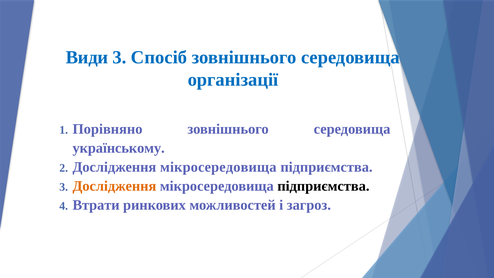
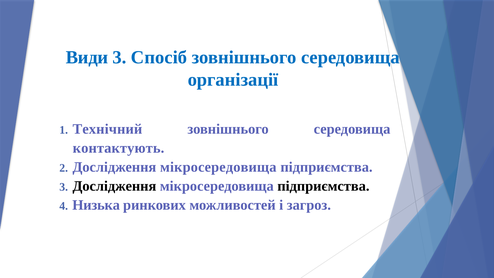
Порівняно: Порівняно -> Технічний (107, 129)
українському: українському -> контактують (119, 148)
Дослідження colour: orange -> black (114, 186)
Втрати: Втрати -> Низька (96, 205)
